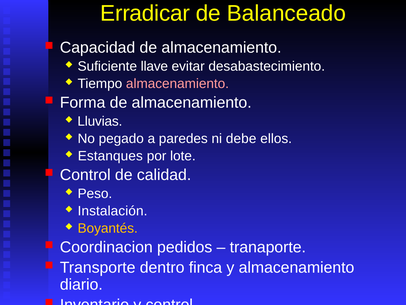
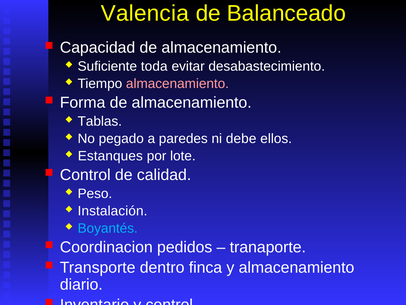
Erradicar: Erradicar -> Valencia (145, 13)
llave: llave -> toda (154, 66)
Lluvias: Lluvias -> Tablas (100, 121)
Boyantés colour: yellow -> light blue (108, 228)
